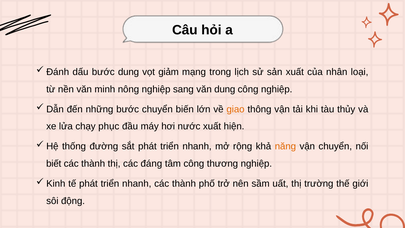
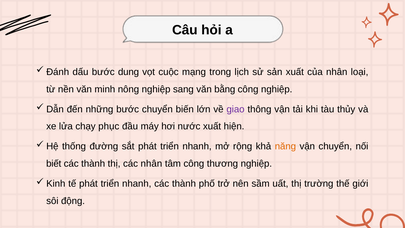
giảm: giảm -> cuộc (169, 72)
văn dung: dung -> bằng (225, 89)
giao colour: orange -> purple (236, 109)
các đáng: đáng -> nhân (151, 164)
